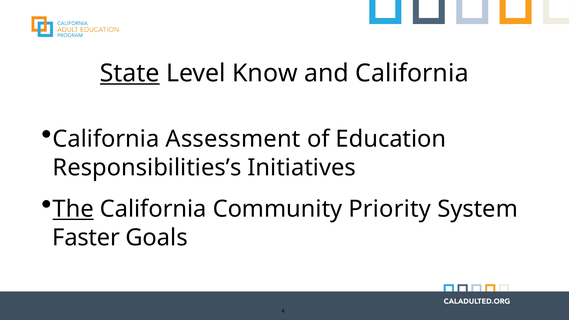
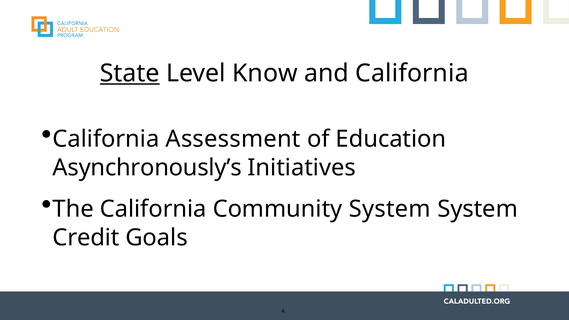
Responsibilities’s: Responsibilities’s -> Asynchronously’s (147, 168)
The underline: present -> none (73, 209)
Community Priority: Priority -> System (390, 209)
Faster: Faster -> Credit (86, 238)
